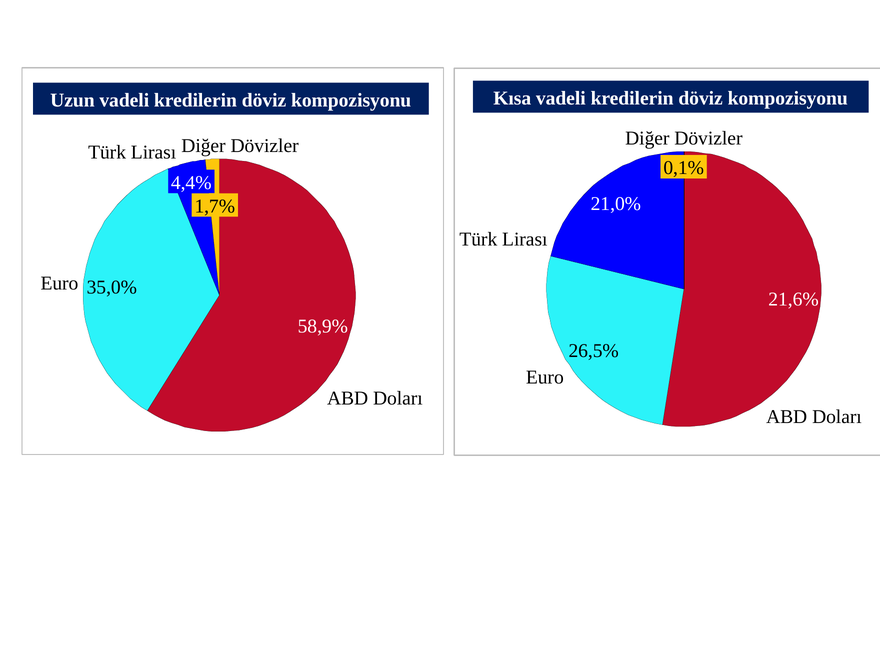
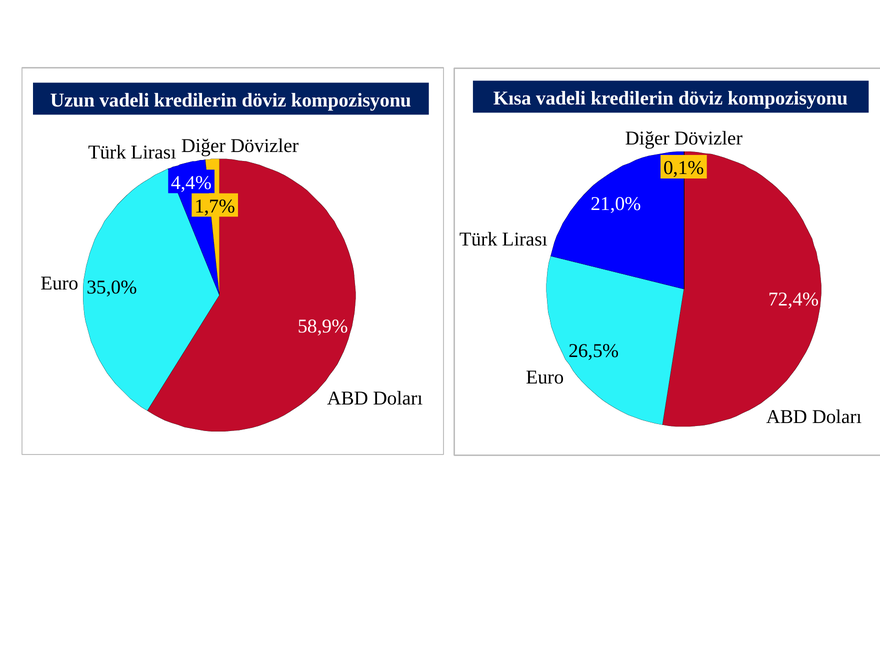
21,6%: 21,6% -> 72,4% (794, 299)
